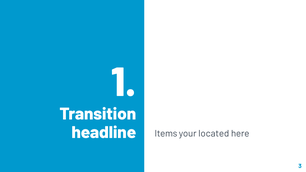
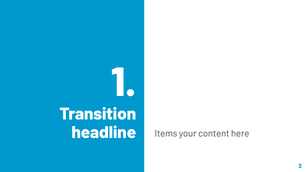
located: located -> content (214, 134)
